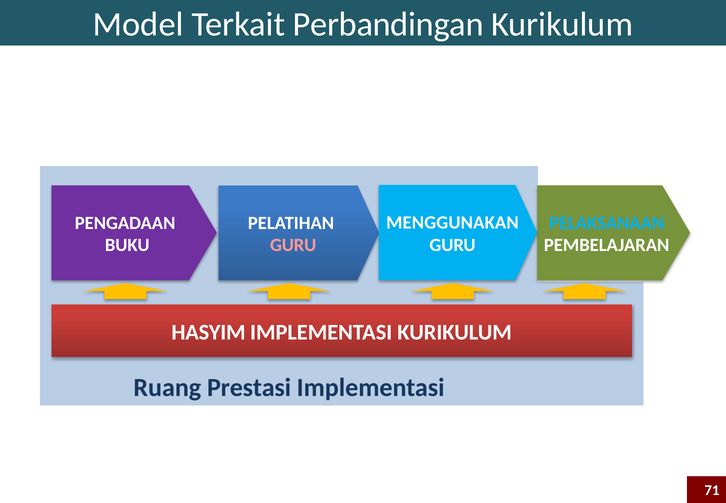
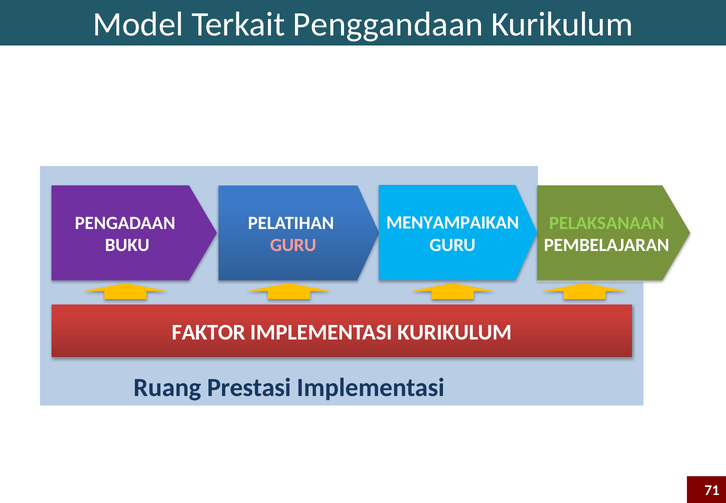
Perbandingan: Perbandingan -> Penggandaan (388, 24)
MENGGUNAKAN: MENGGUNAKAN -> MENYAMPAIKAN (453, 222)
PELAKSANAAN colour: light blue -> light green (607, 223)
HASYIM: HASYIM -> FAKTOR (209, 332)
